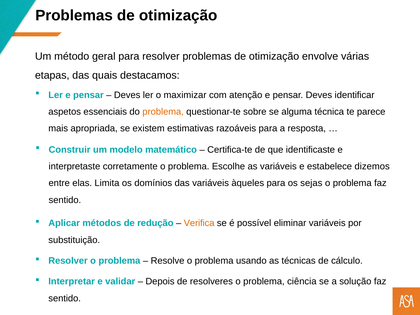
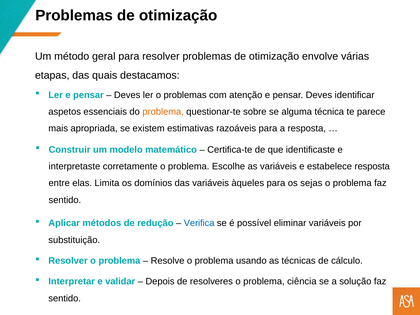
o maximizar: maximizar -> problemas (185, 95)
estabelece dizemos: dizemos -> resposta (372, 166)
Verifica colour: orange -> blue (199, 223)
